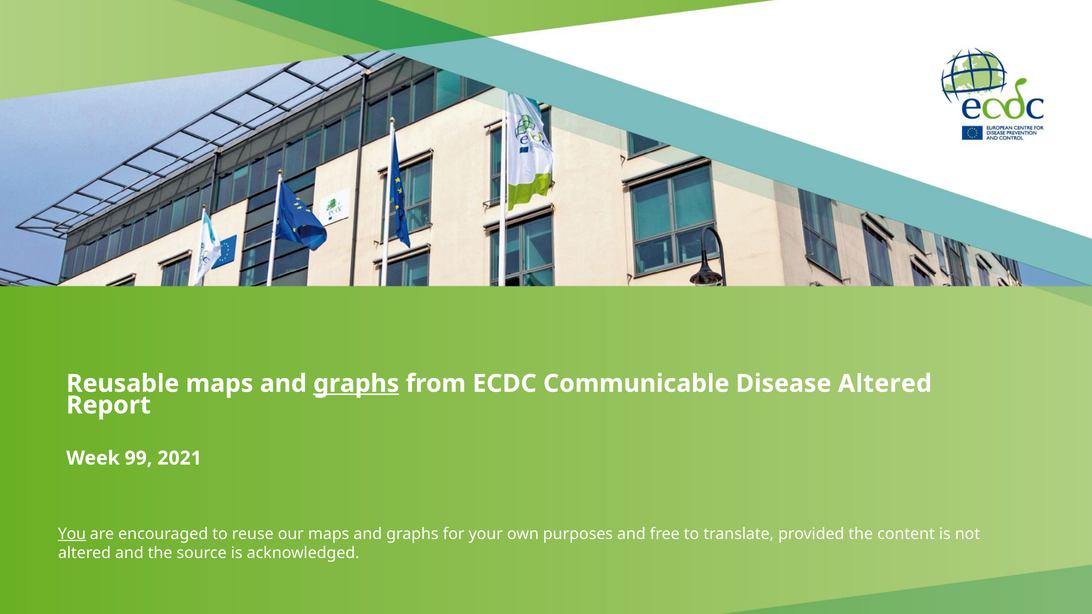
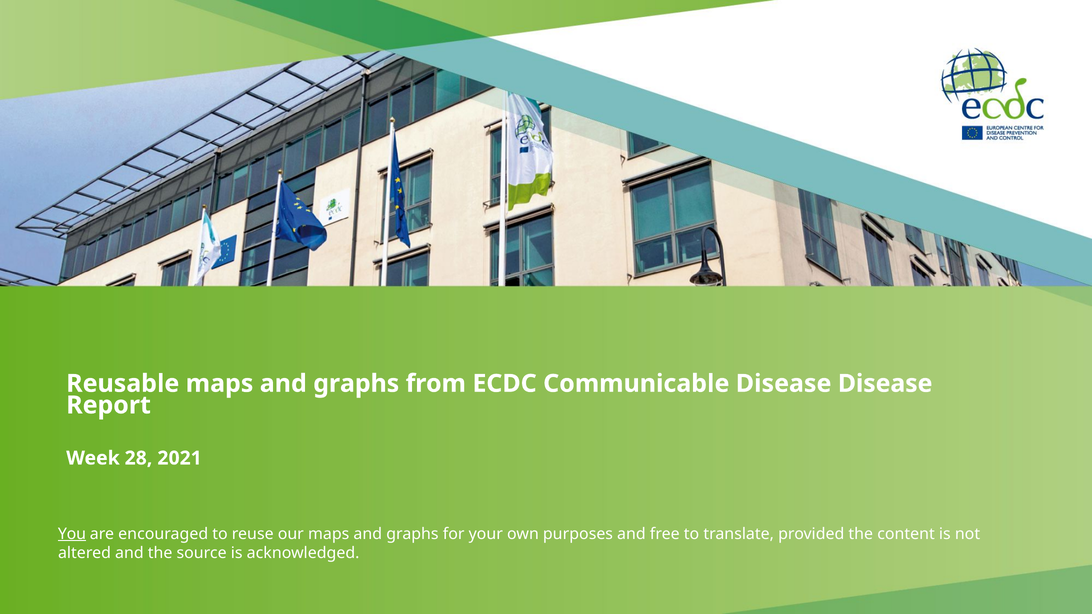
graphs underline: present -> none (356, 384)
Disease Altered: Altered -> Disease (885, 384)
99: 99 -> 28 (138, 458)
